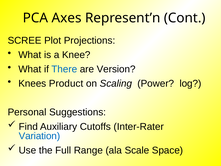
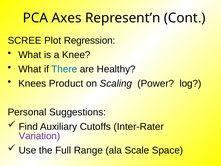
Projections: Projections -> Regression (90, 40)
Version: Version -> Healthy (116, 69)
Variation colour: blue -> purple (39, 136)
